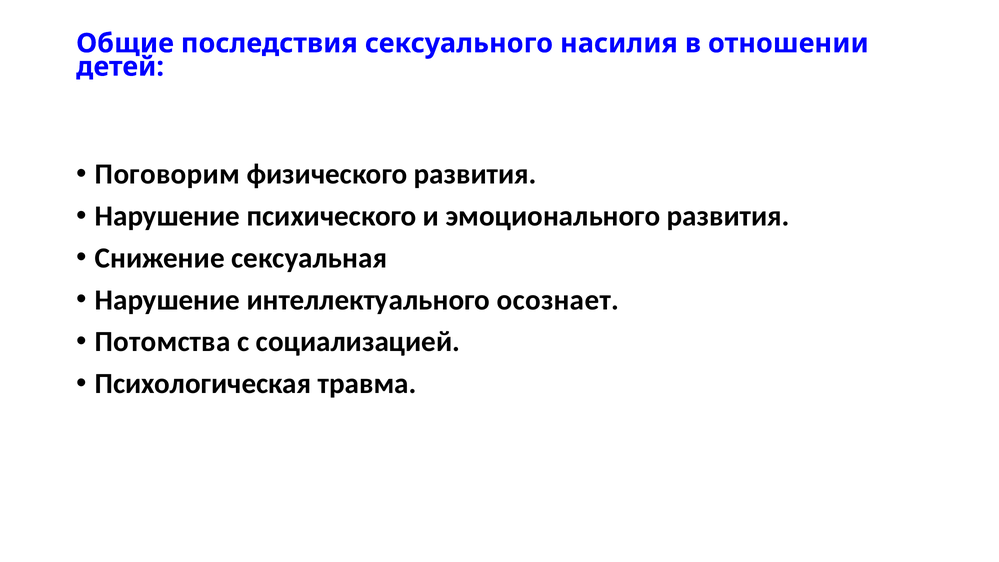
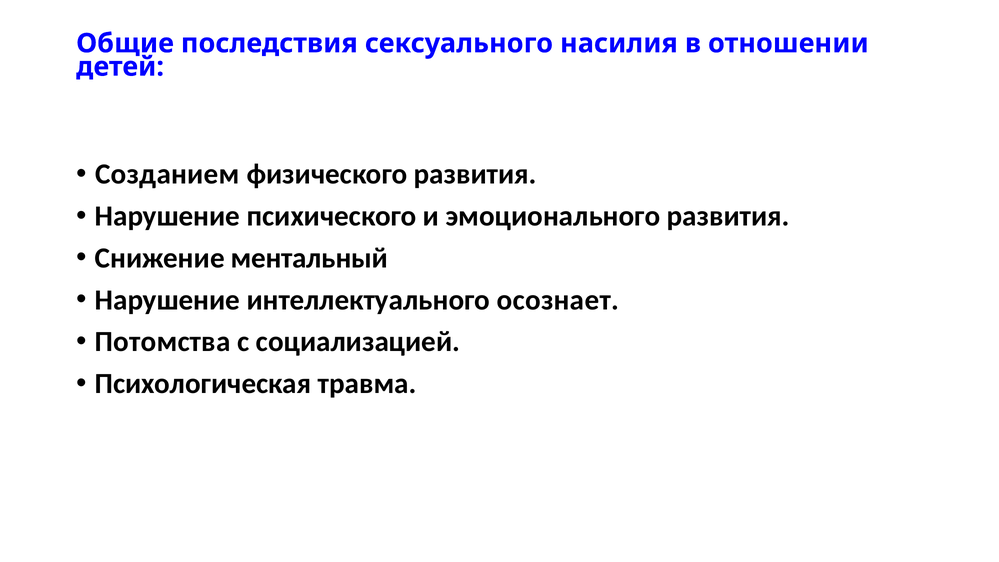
Поговорим: Поговорим -> Созданием (167, 174)
сексуальная: сексуальная -> ментальный (309, 258)
